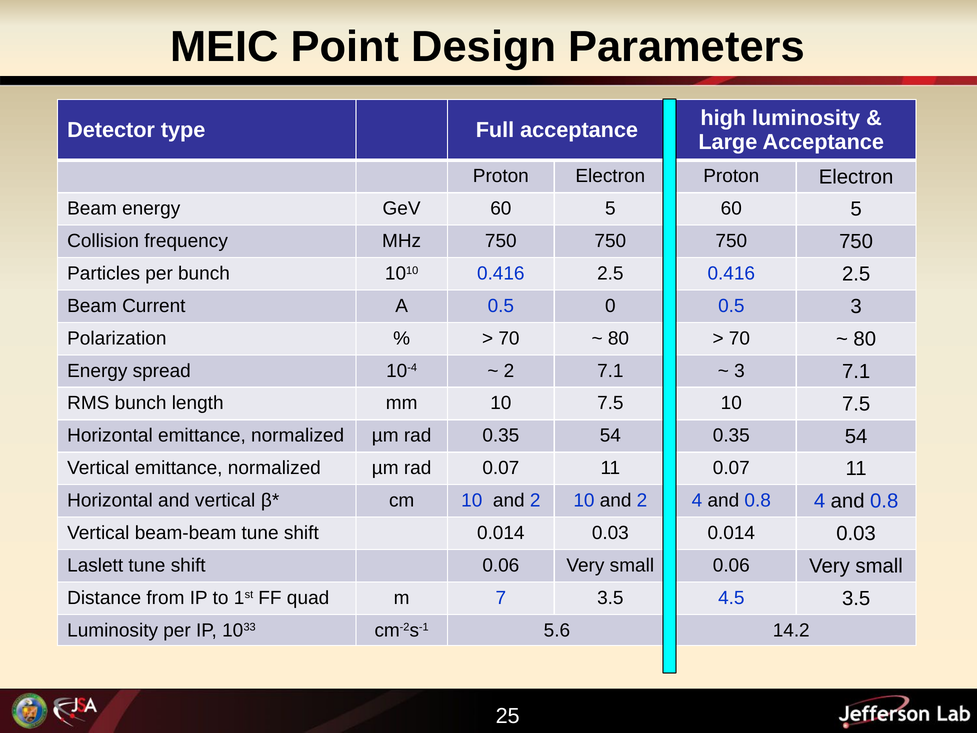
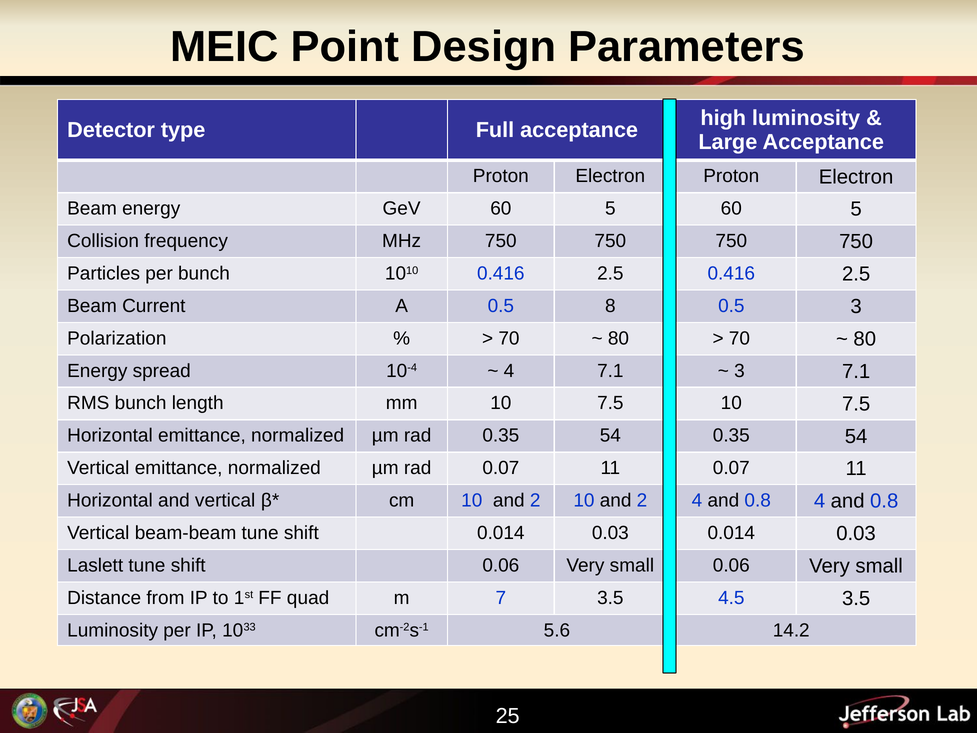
0: 0 -> 8 (610, 306)
2: 2 -> 4 (509, 371)
